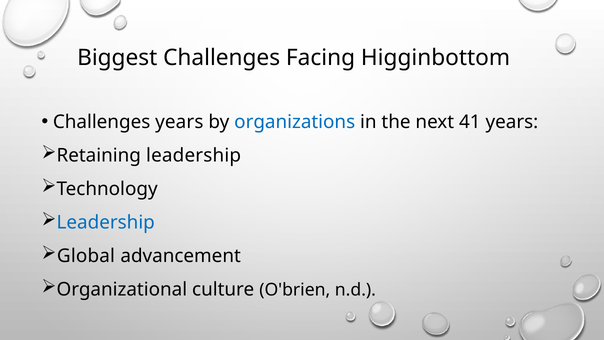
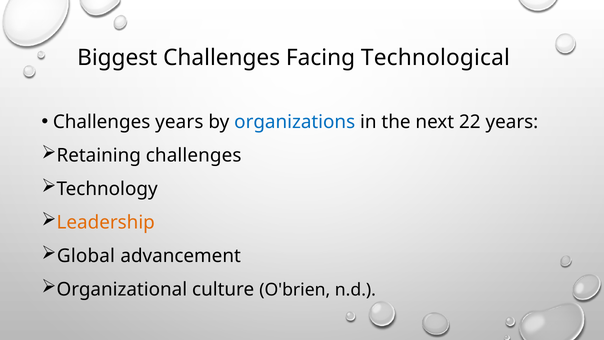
Higginbottom: Higginbottom -> Technological (435, 58)
41: 41 -> 22 (470, 122)
Retaining leadership: leadership -> challenges (194, 156)
Leadership colour: blue -> orange (106, 223)
